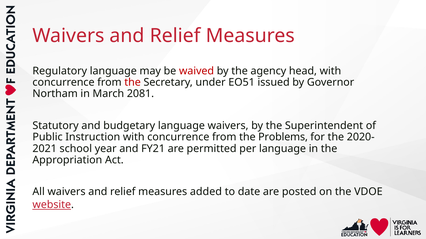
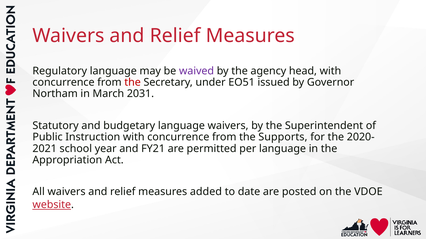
waived colour: red -> purple (197, 71)
2081: 2081 -> 2031 (140, 94)
Problems: Problems -> Supports (283, 137)
